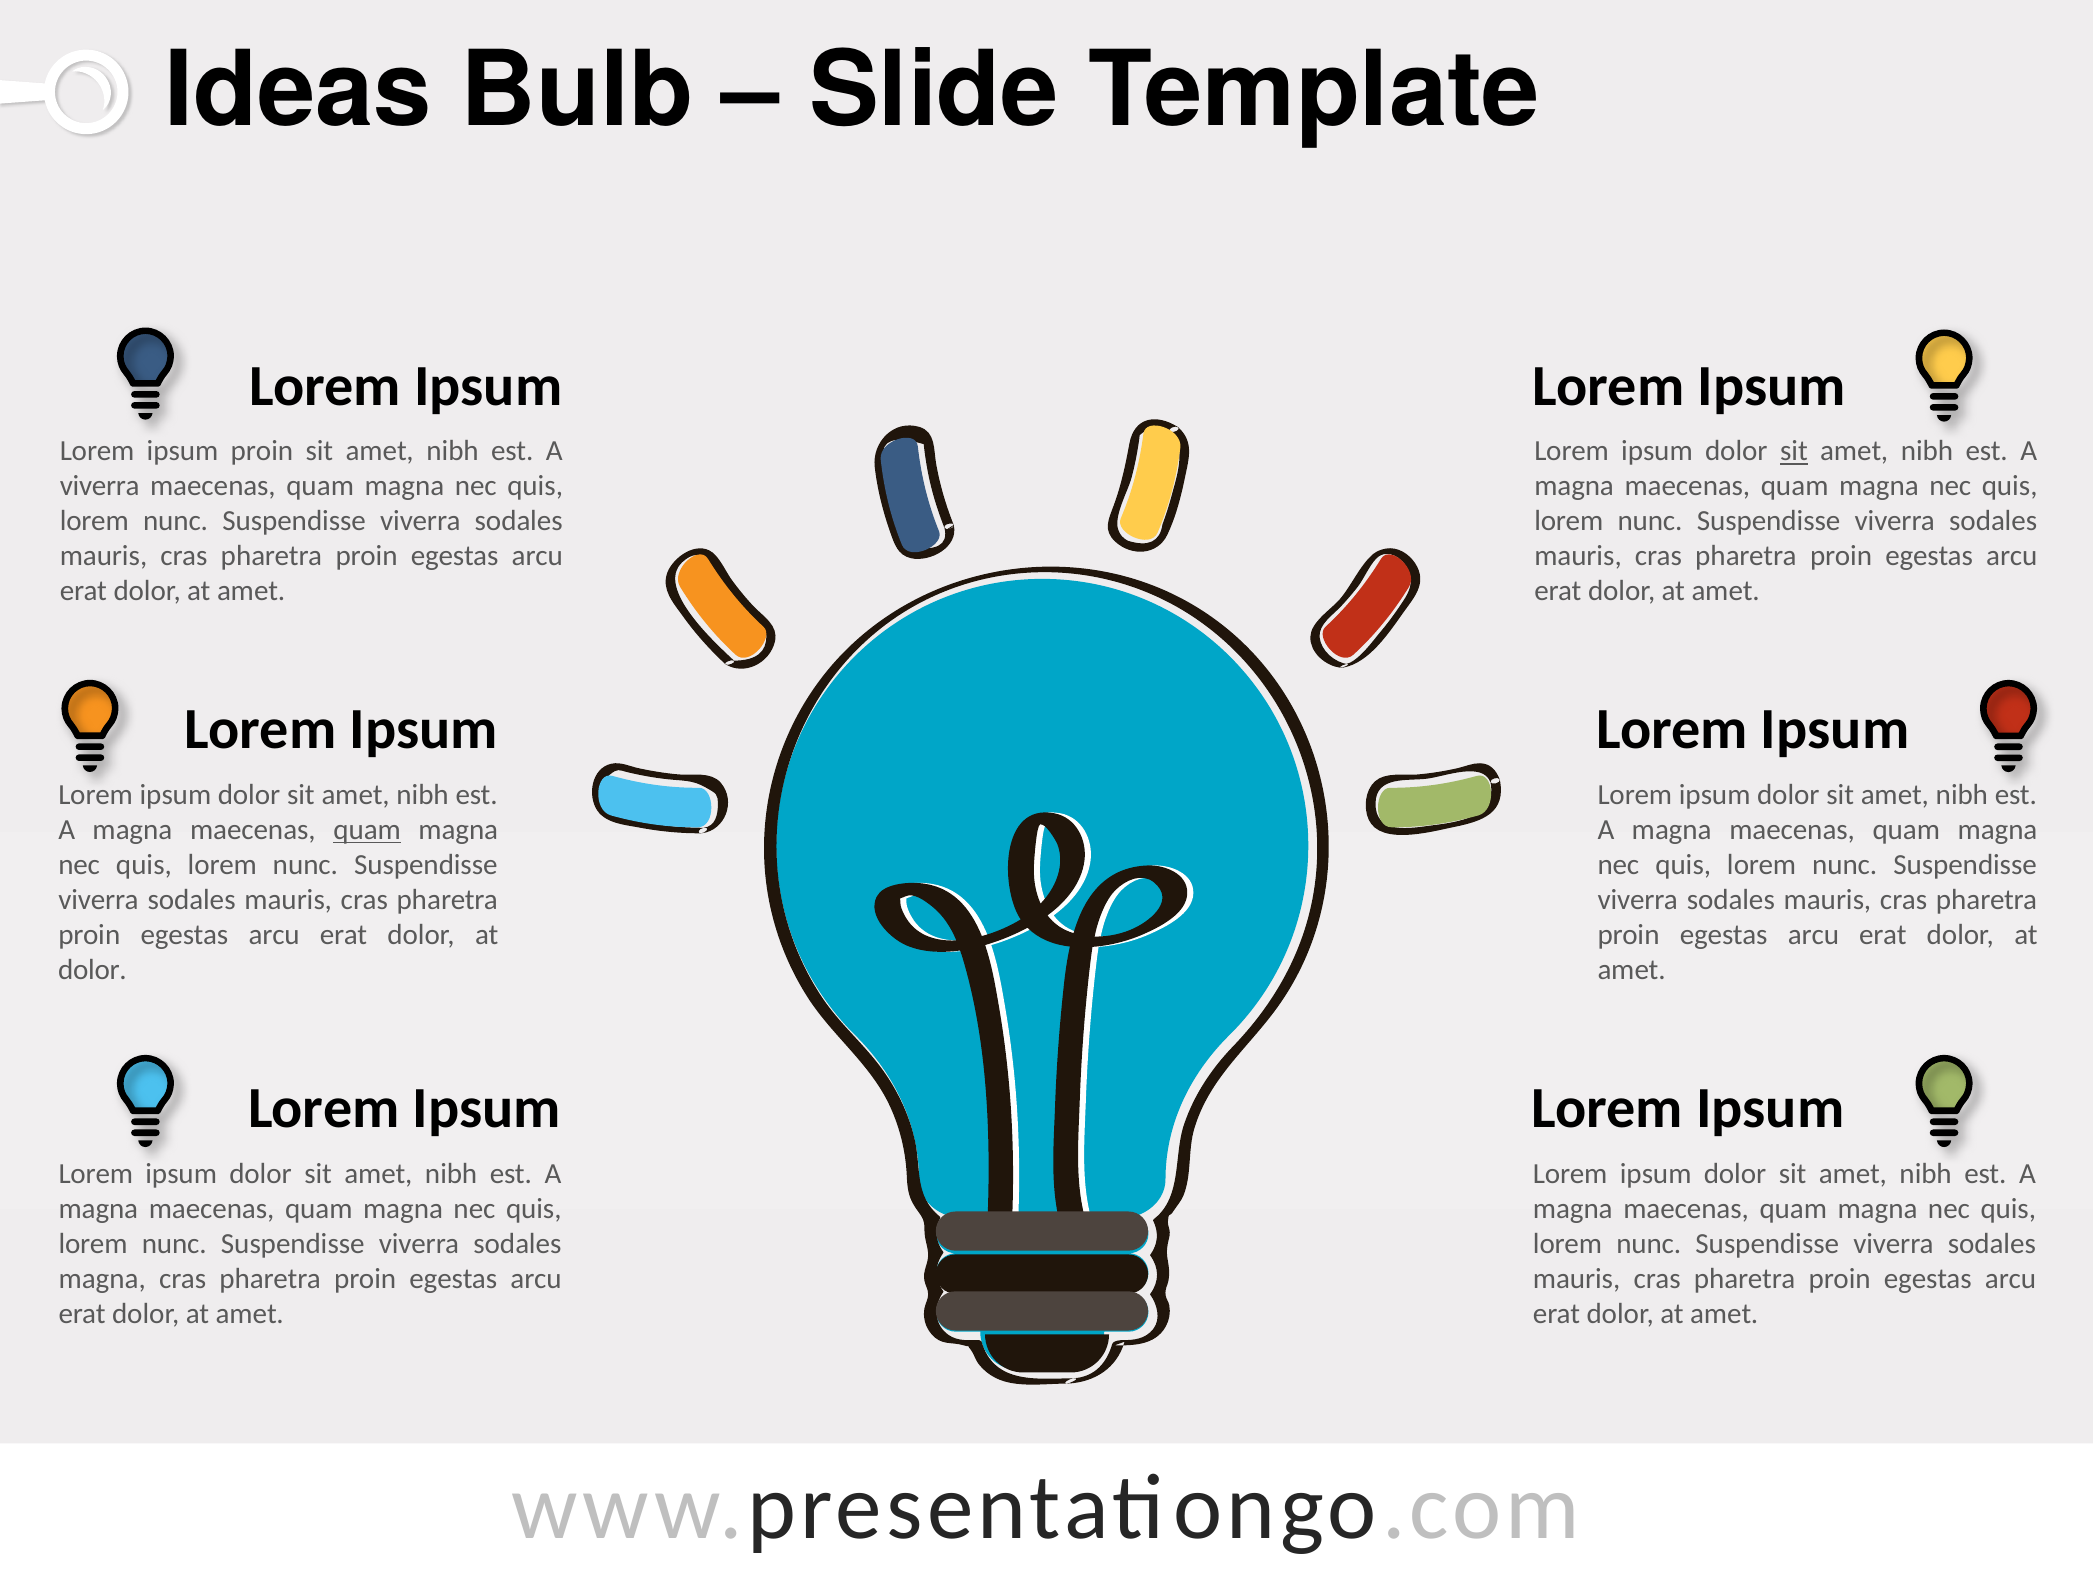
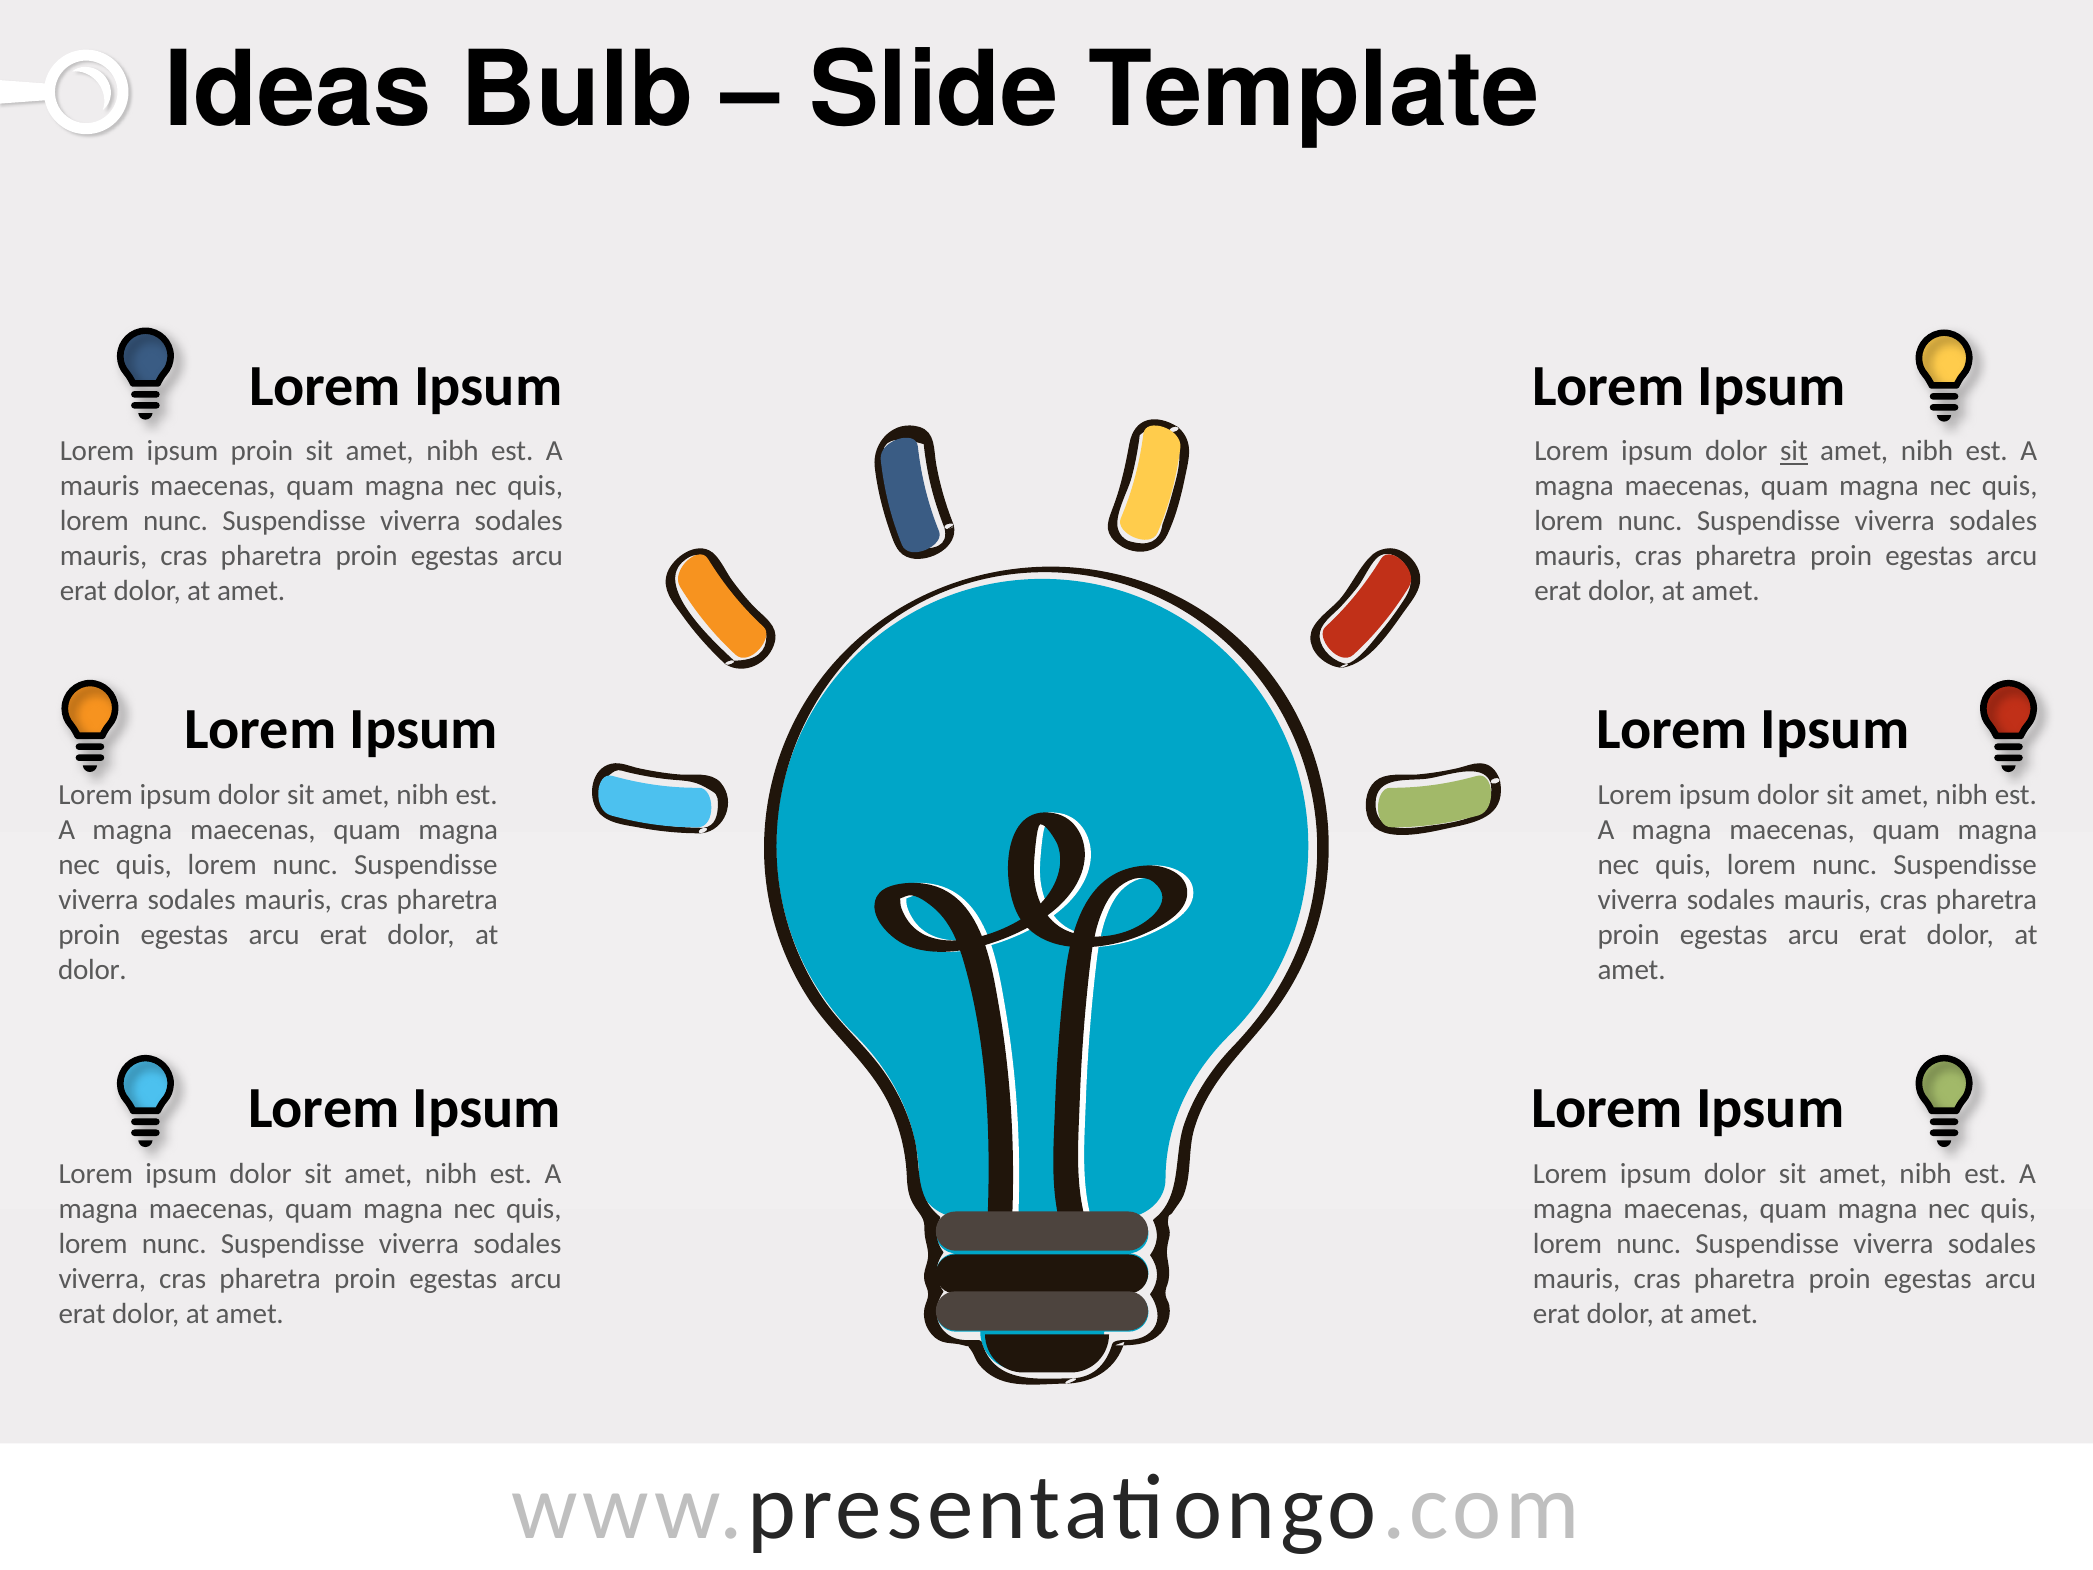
viverra: viverra -> mauris (100, 486)
quam underline: present -> none (367, 830)
magna: magna -> viverra (102, 1279)
